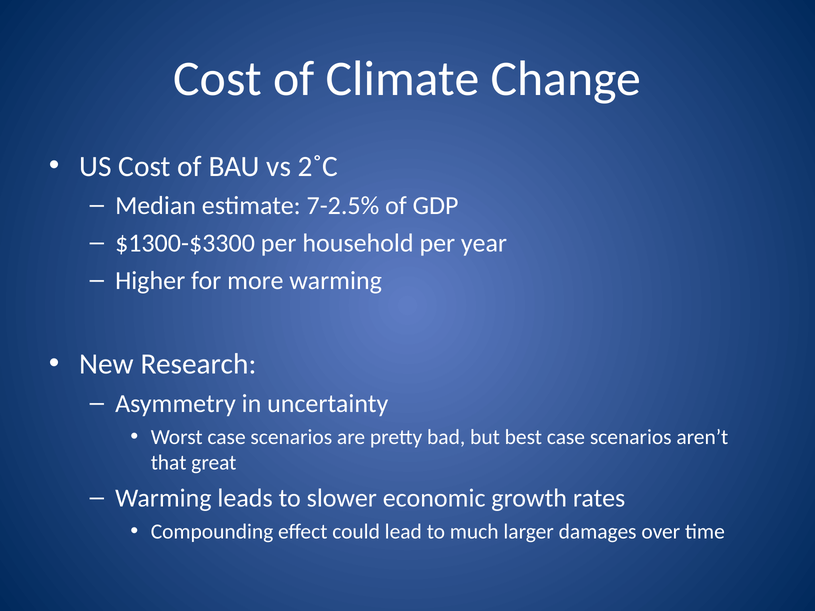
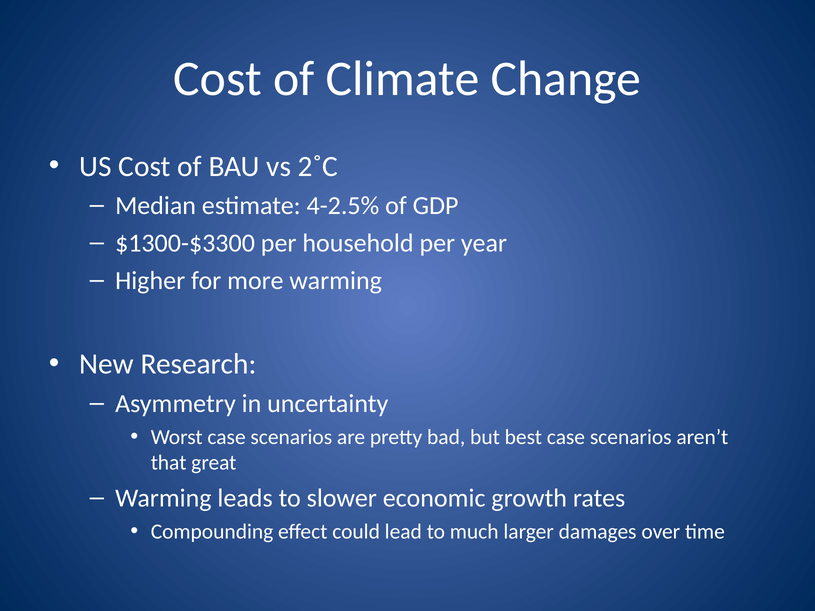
7-2.5%: 7-2.5% -> 4-2.5% (343, 206)
